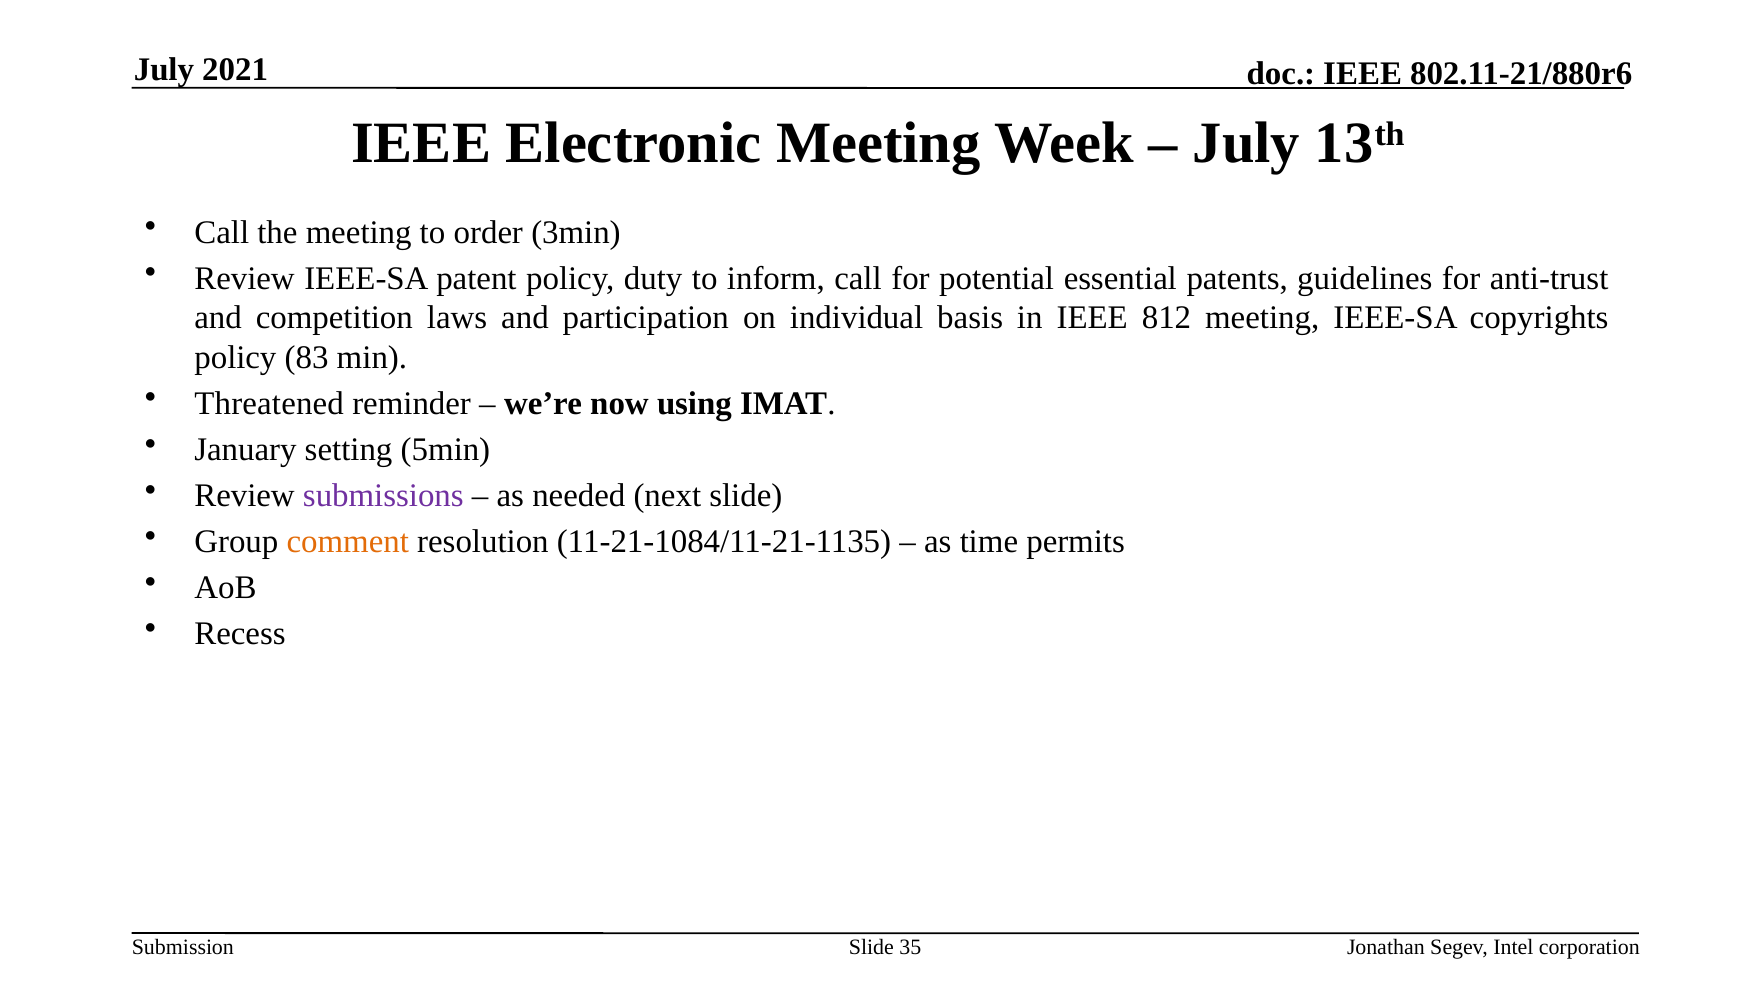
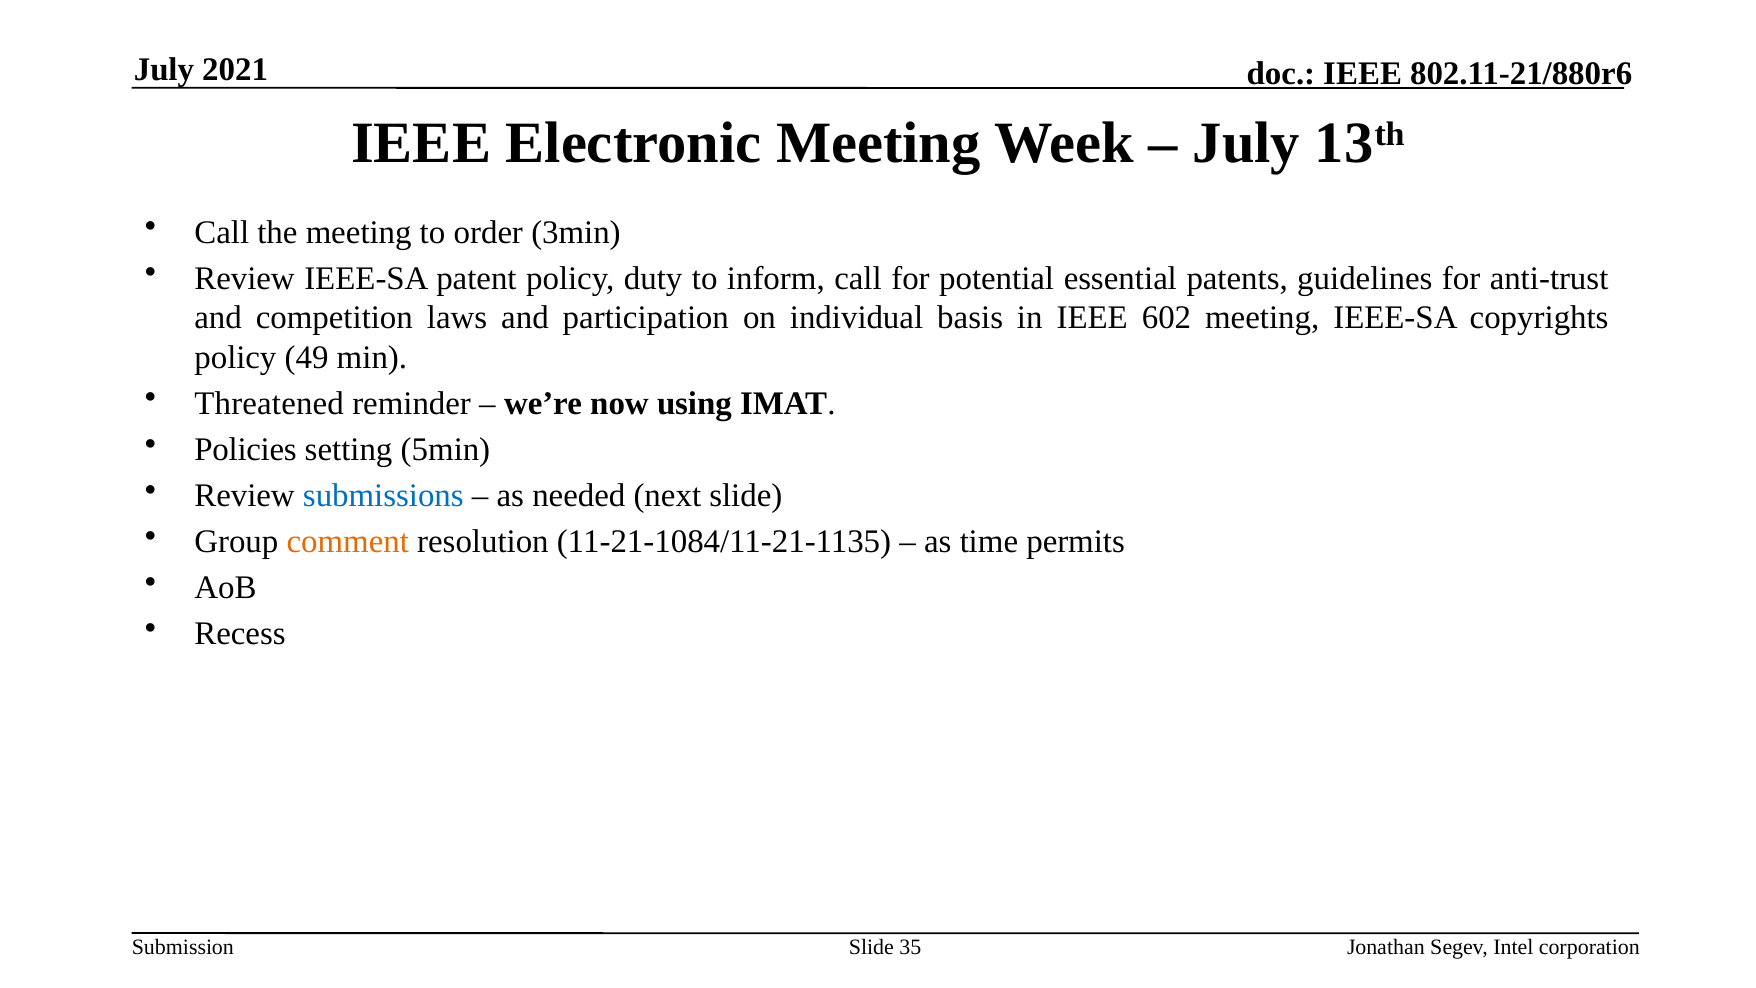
812: 812 -> 602 (1167, 318)
83: 83 -> 49 (307, 357)
January: January -> Policies (246, 449)
submissions colour: purple -> blue (383, 496)
